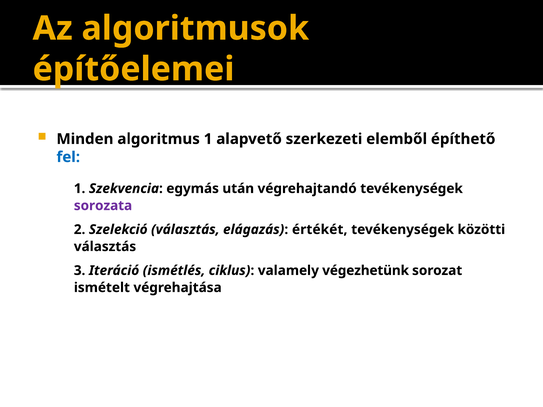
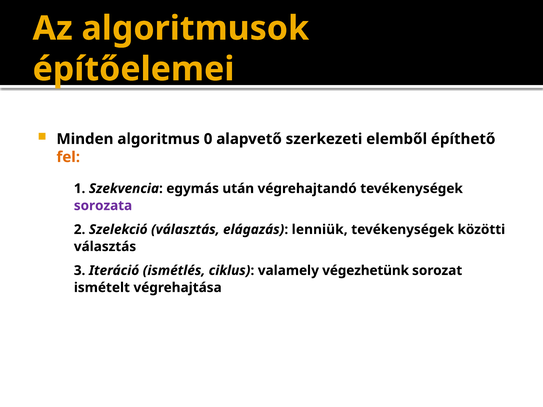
algoritmus 1: 1 -> 0 (208, 139)
fel colour: blue -> orange (68, 157)
értékét: értékét -> lenniük (320, 230)
